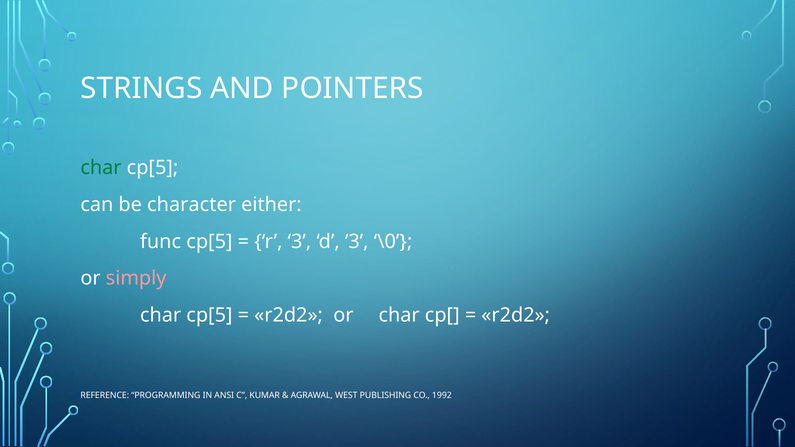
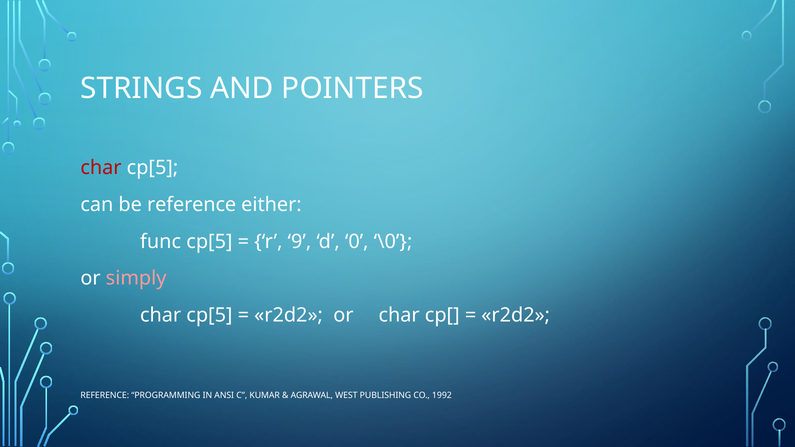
char colour: green -> red (101, 168)
be character: character -> reference (192, 205)
r 3: 3 -> 9 (299, 242)
d 3: 3 -> 0 (357, 242)
